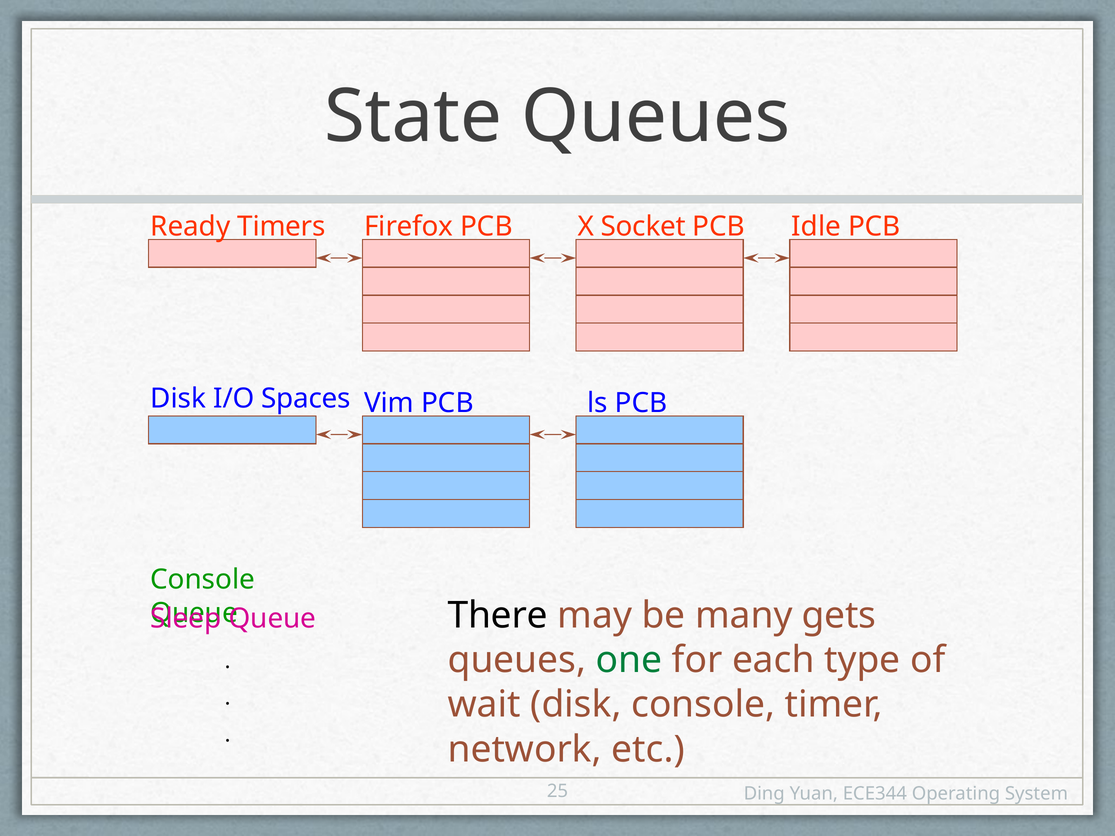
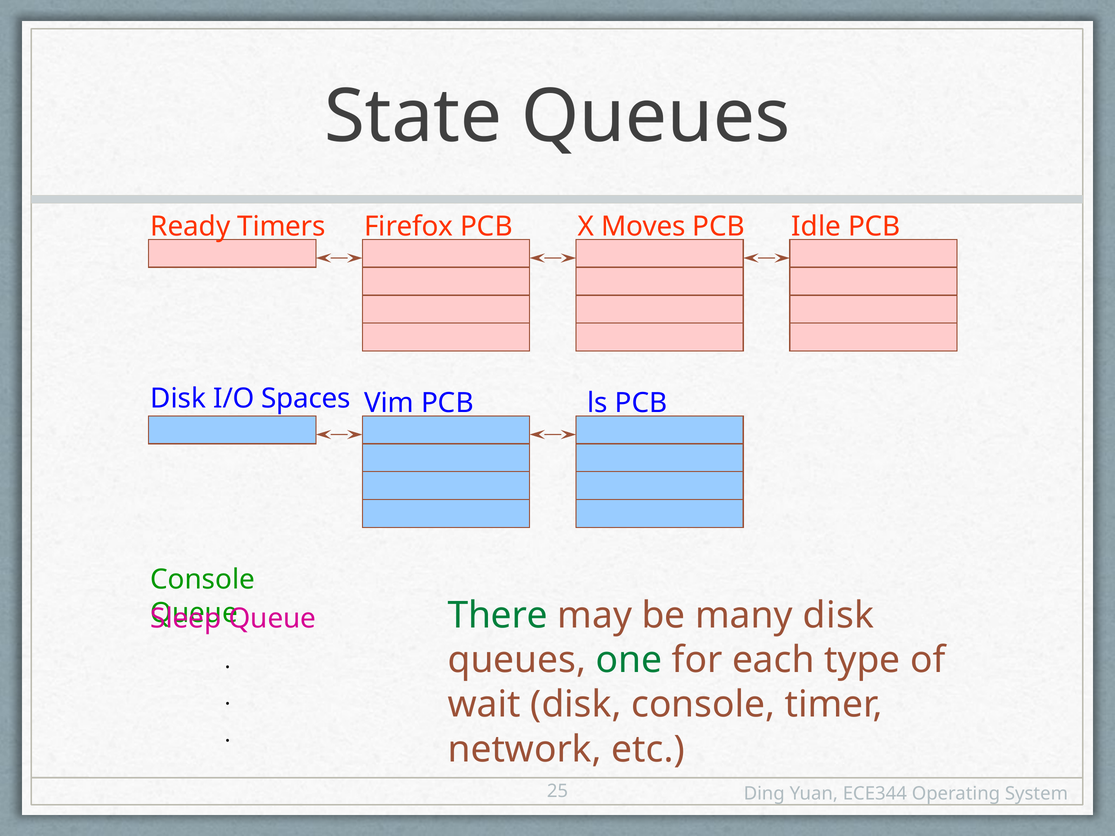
Socket: Socket -> Moves (643, 226)
There colour: black -> green (498, 616)
many gets: gets -> disk (839, 616)
